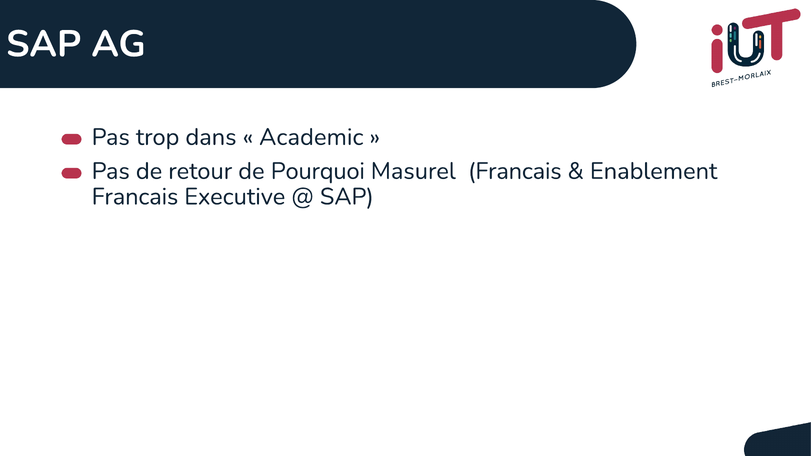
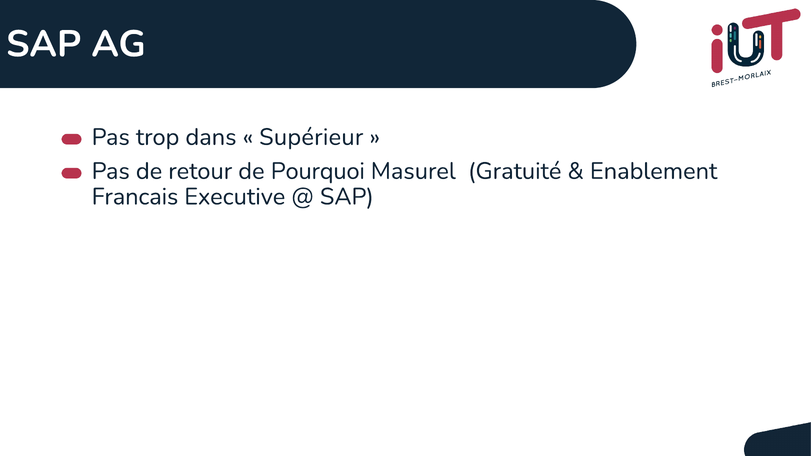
Academic: Academic -> Supérieur (311, 137)
Masurel Francais: Francais -> Gratuité (515, 171)
